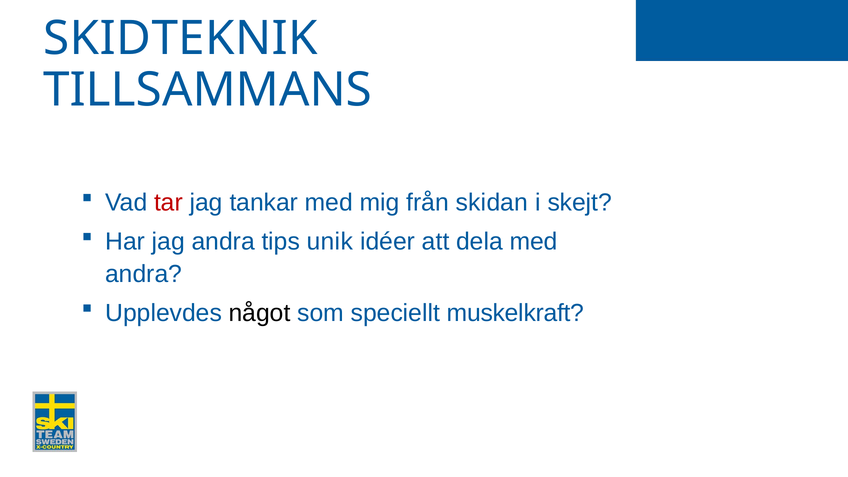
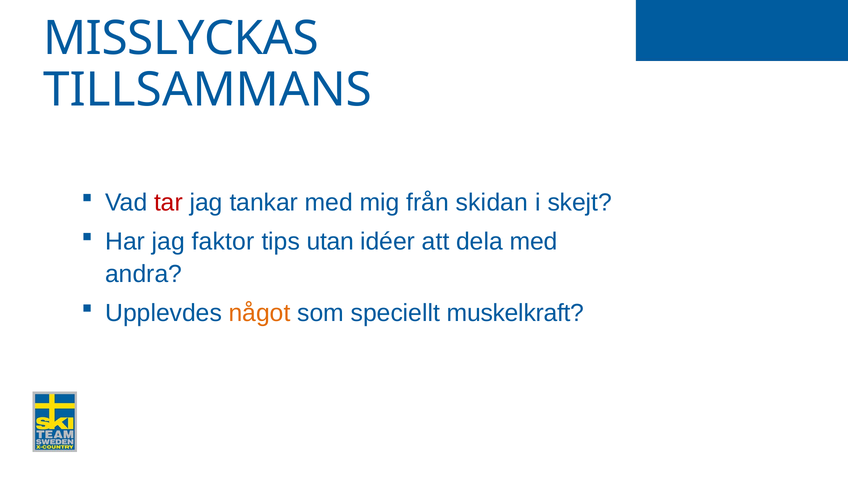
SKIDTEKNIK: SKIDTEKNIK -> MISSLYCKAS (181, 38)
jag andra: andra -> faktor (223, 241)
unik: unik -> utan (330, 241)
något colour: black -> orange (260, 313)
